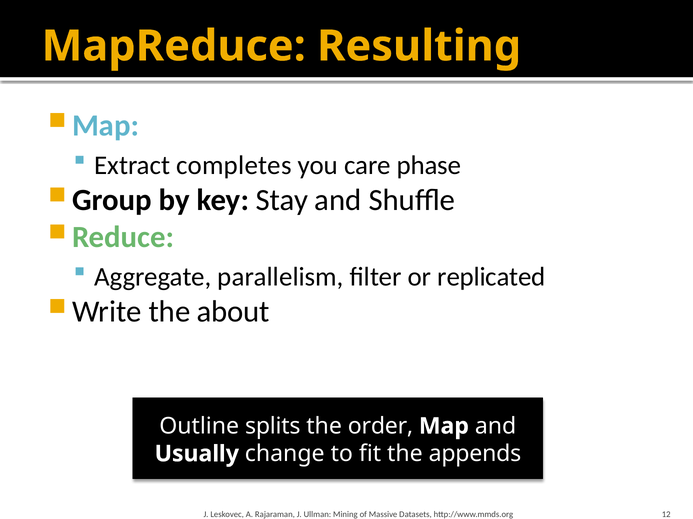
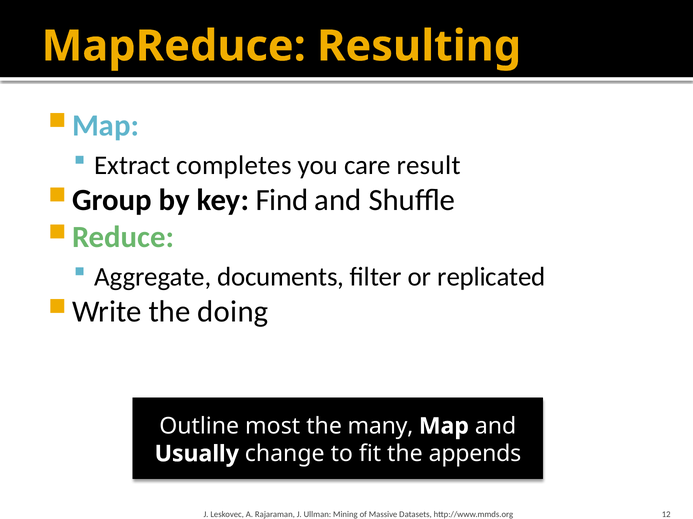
phase: phase -> result (429, 166)
Stay: Stay -> Find (282, 200)
parallelism: parallelism -> documents (281, 277)
about: about -> doing (233, 312)
splits: splits -> most (273, 427)
order: order -> many (380, 427)
